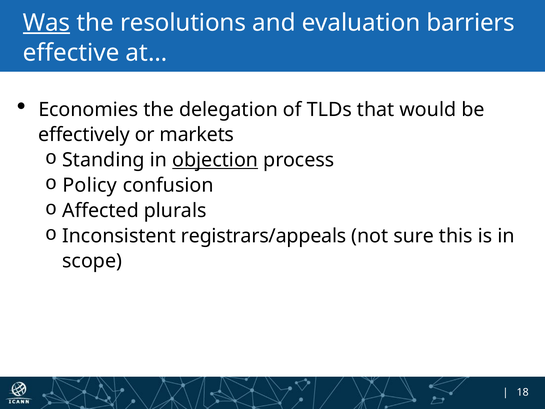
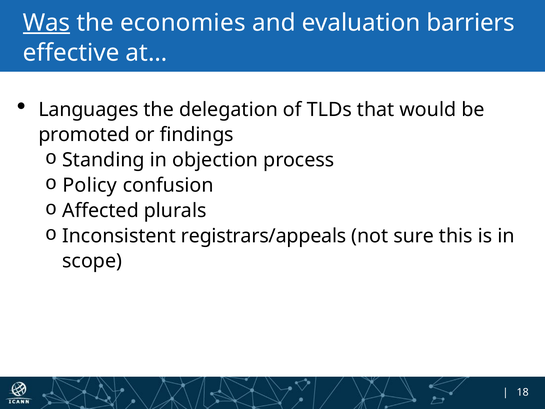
resolutions: resolutions -> economies (183, 23)
Economies: Economies -> Languages (88, 109)
effectively: effectively -> promoted (84, 135)
markets: markets -> findings (197, 135)
objection underline: present -> none (215, 160)
